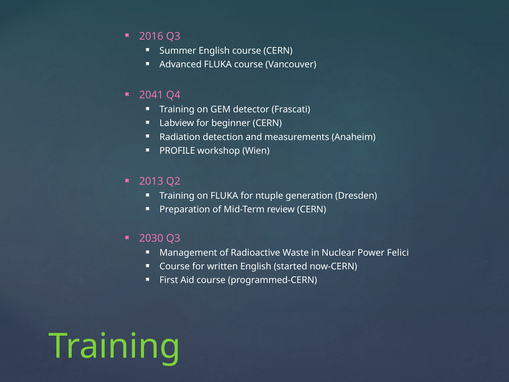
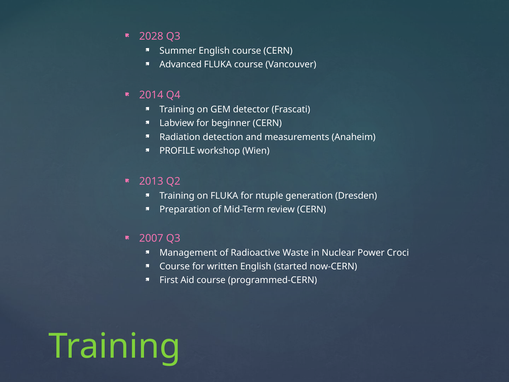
2016: 2016 -> 2028 (151, 36)
2041: 2041 -> 2014 (151, 95)
2030: 2030 -> 2007 (151, 238)
Felici: Felici -> Croci (398, 253)
